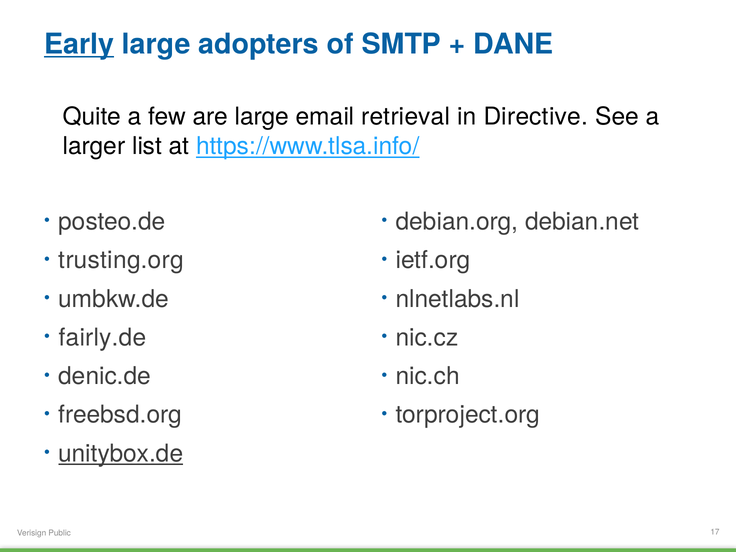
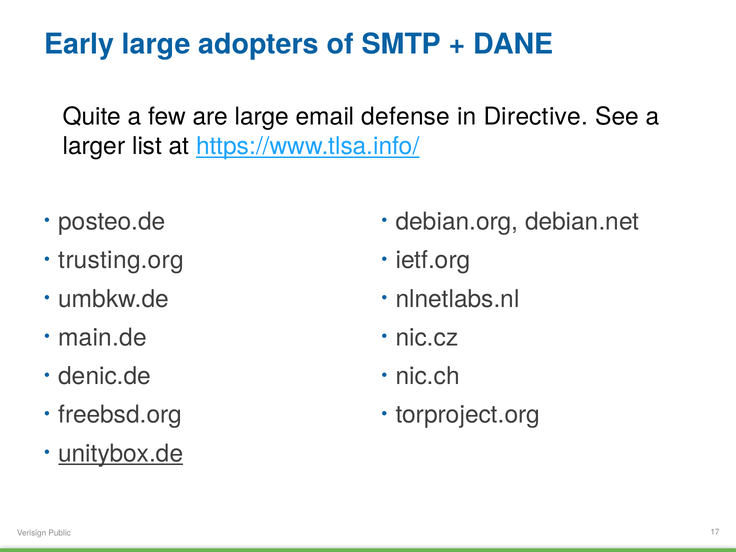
Early underline: present -> none (79, 44)
retrieval: retrieval -> defense (406, 116)
fairly.de: fairly.de -> main.de (103, 338)
